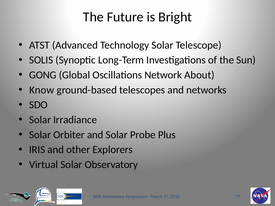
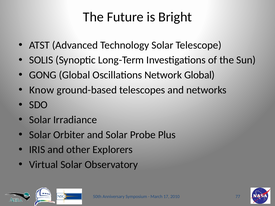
Network About: About -> Global (200, 75)
